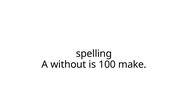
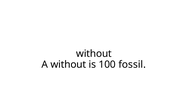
spelling: spelling -> without (94, 54)
make: make -> fossil (132, 64)
